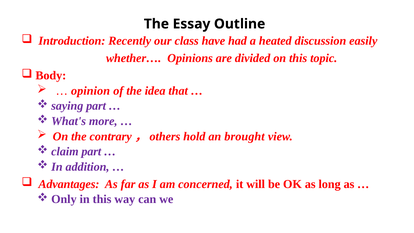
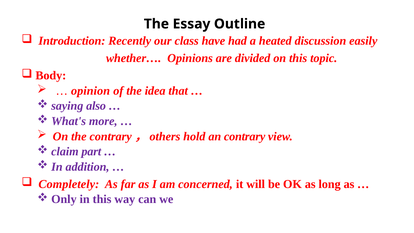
saying part: part -> also (96, 106)
an brought: brought -> contrary (245, 136)
Advantages: Advantages -> Completely (69, 184)
